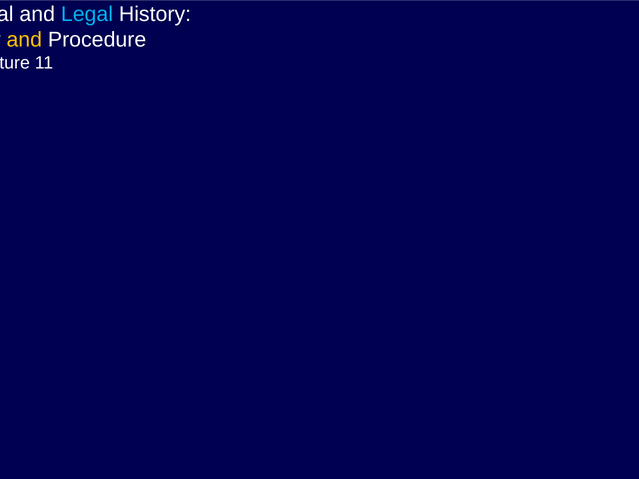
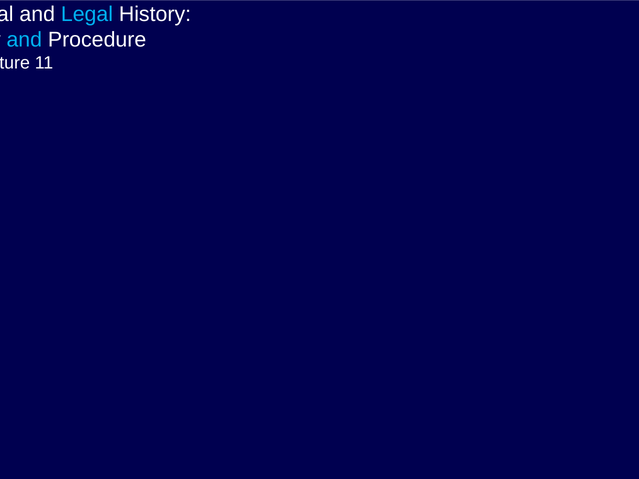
and colour: yellow -> light blue (24, 40)
